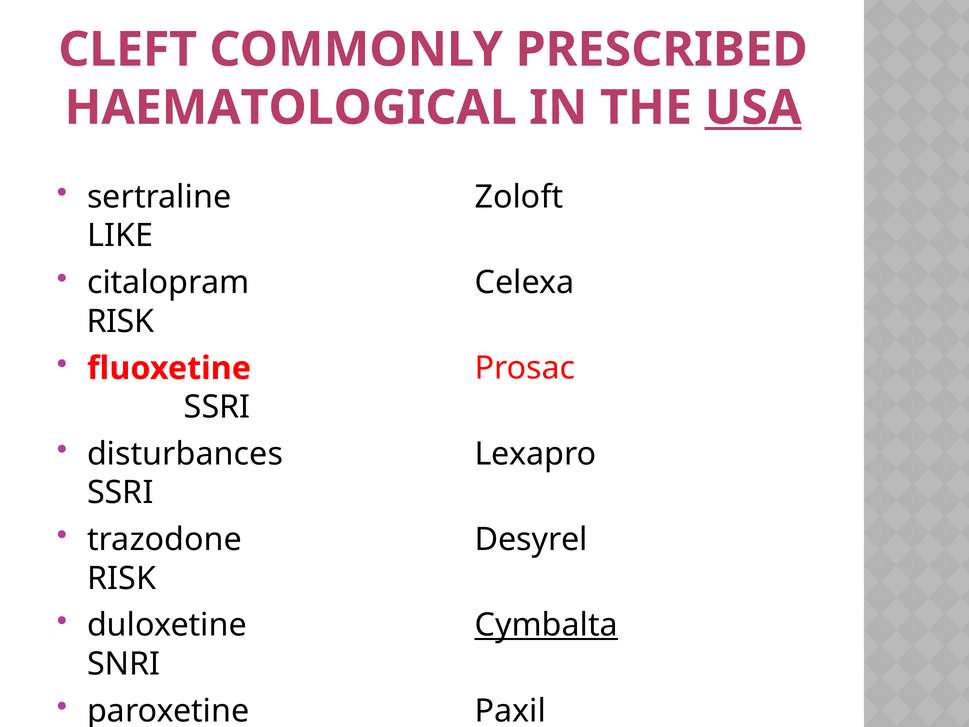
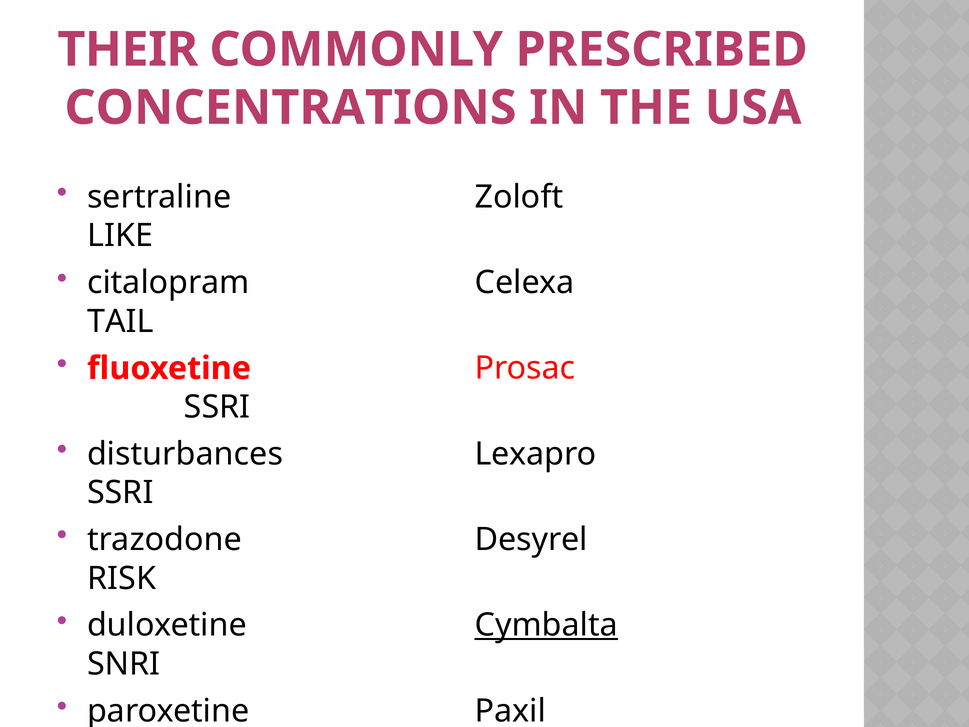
CLEFT: CLEFT -> THEIR (128, 50)
HAEMATOLOGICAL: HAEMATOLOGICAL -> CONCENTRATIONS (290, 108)
USA underline: present -> none (753, 108)
RISK: RISK -> TAIL (120, 321)
